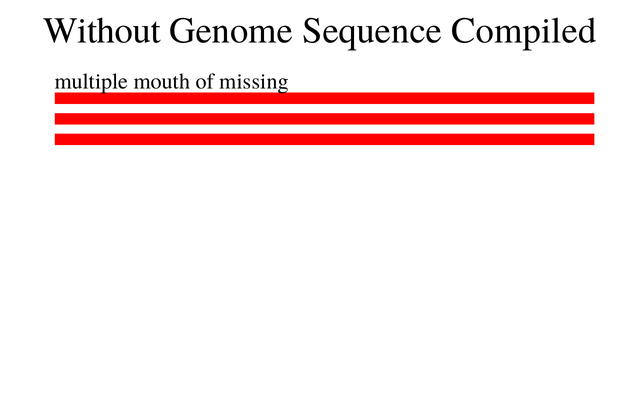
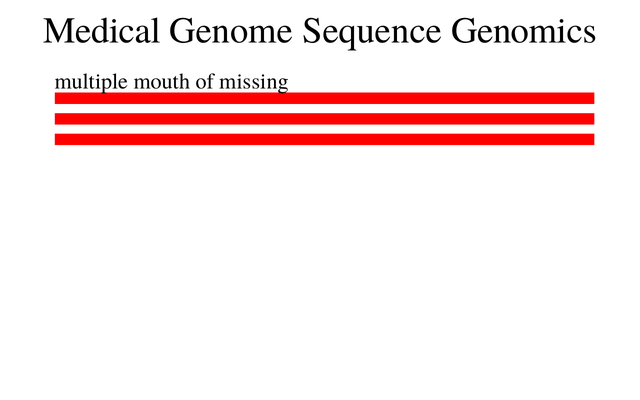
Without: Without -> Medical (102, 31)
Compiled: Compiled -> Genomics (524, 31)
